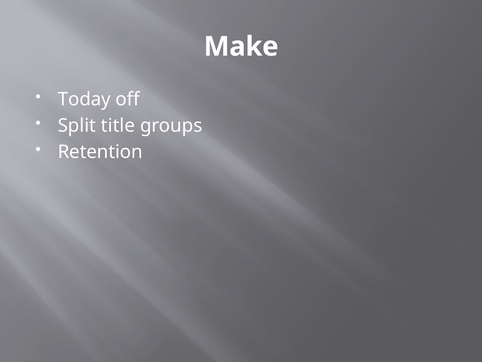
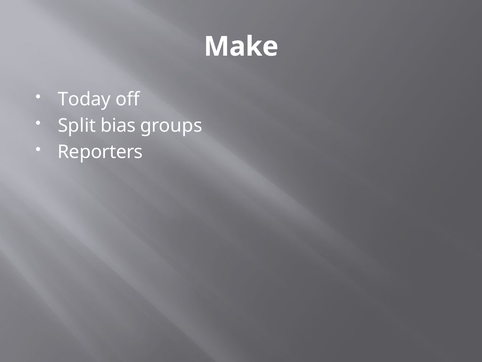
title: title -> bias (118, 126)
Retention: Retention -> Reporters (100, 152)
